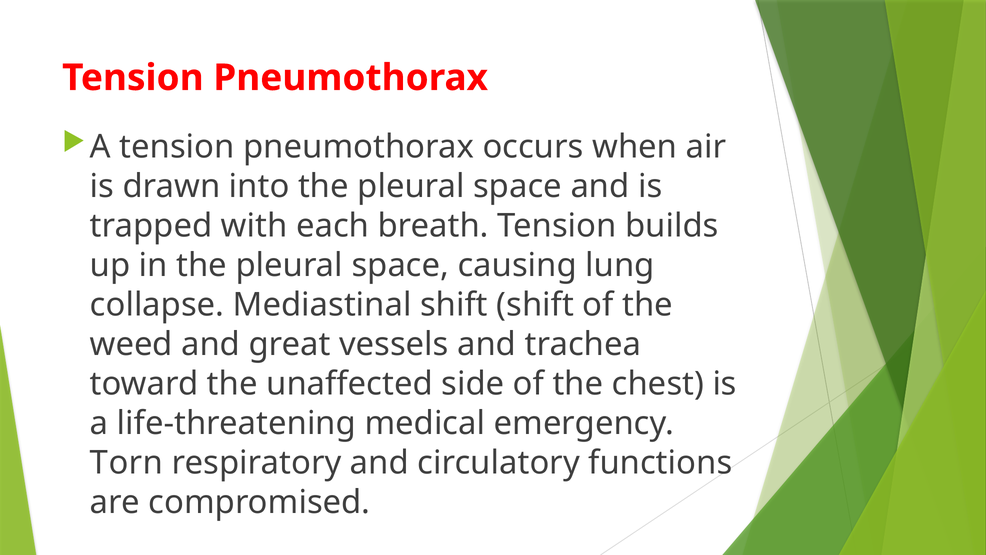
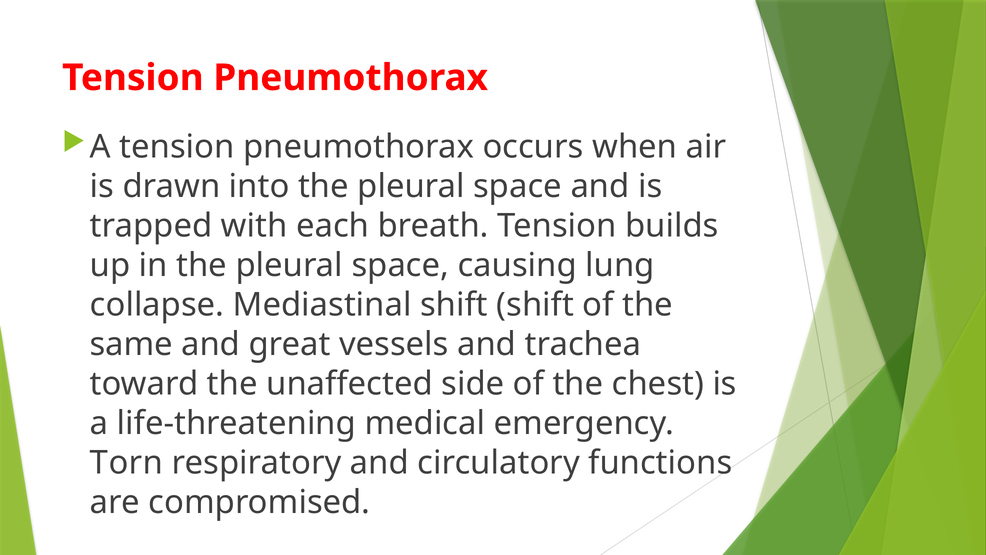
weed: weed -> same (131, 344)
